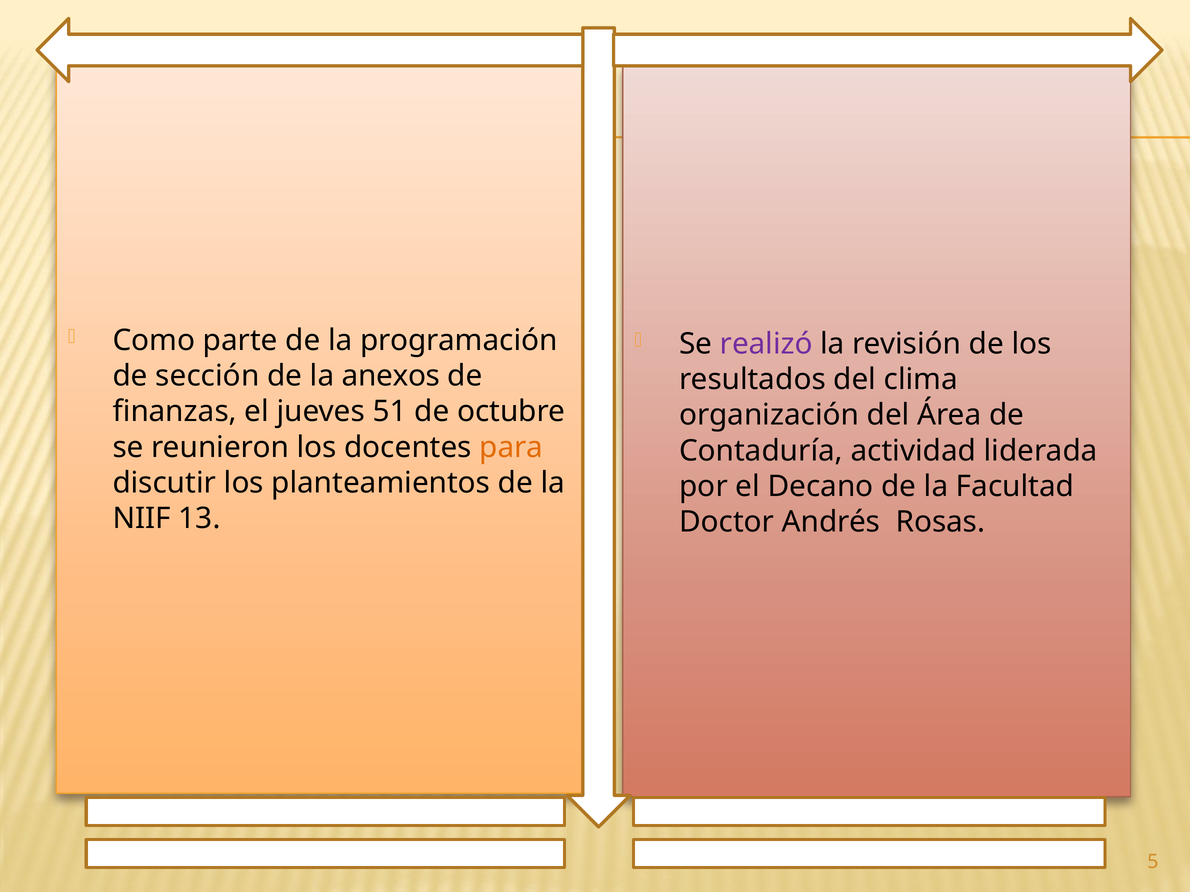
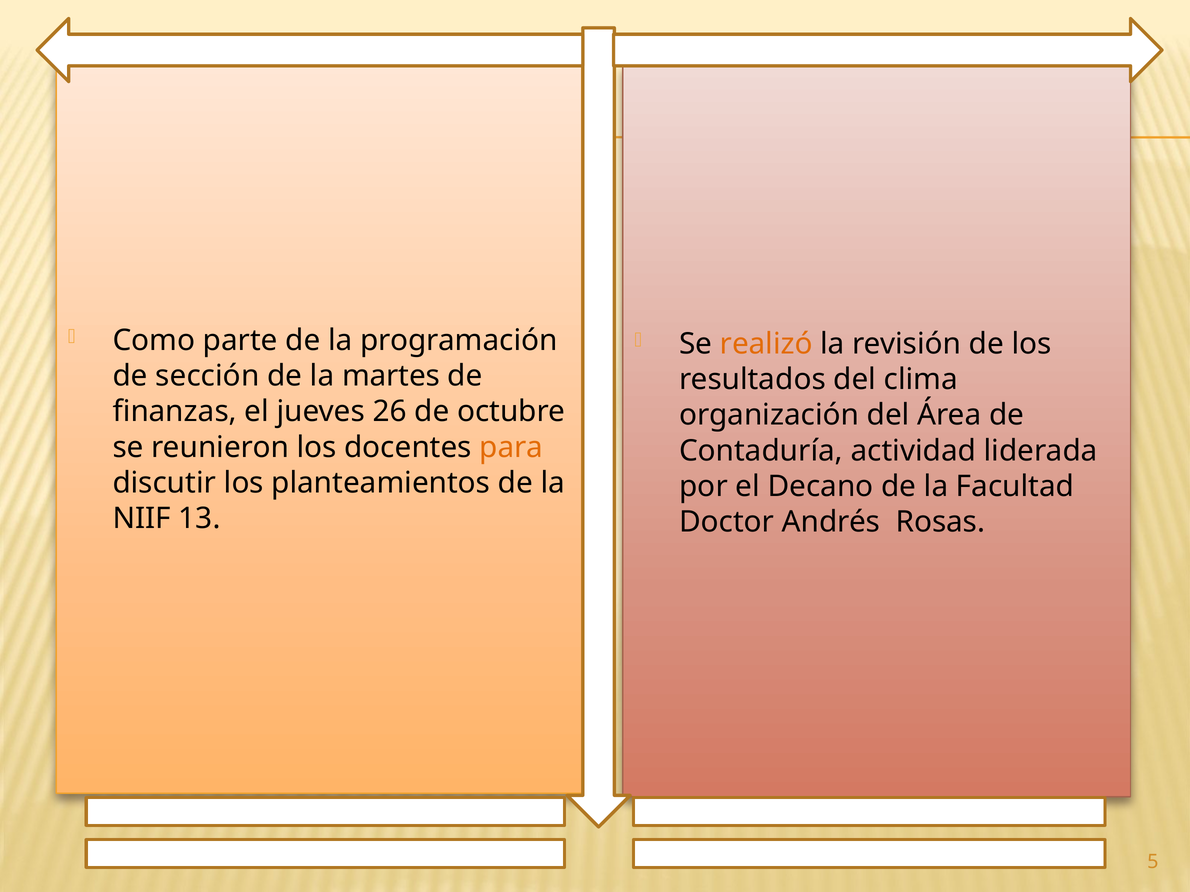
realizó colour: purple -> orange (766, 344)
anexos: anexos -> martes (391, 376)
51: 51 -> 26 (390, 412)
